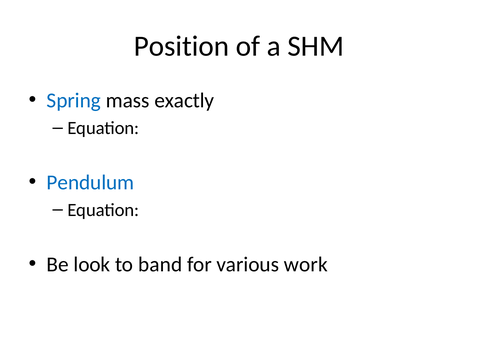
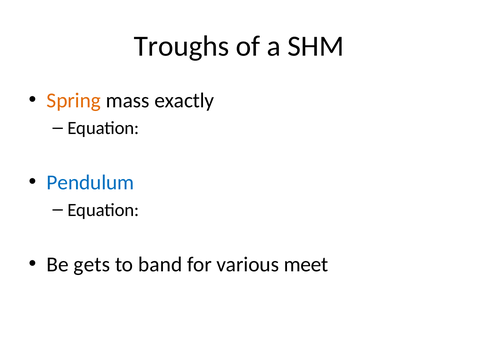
Position: Position -> Troughs (181, 46)
Spring colour: blue -> orange (74, 100)
look: look -> gets (92, 264)
work: work -> meet (306, 264)
